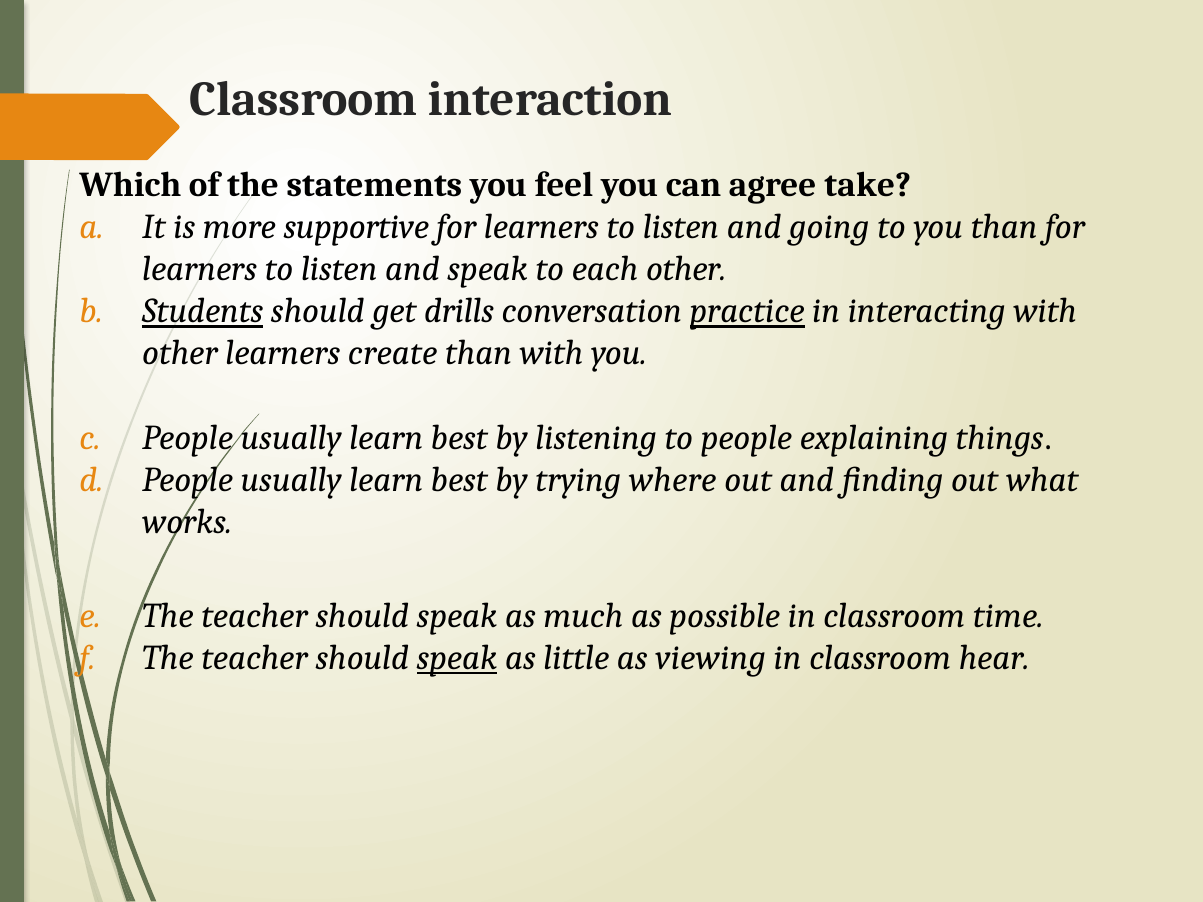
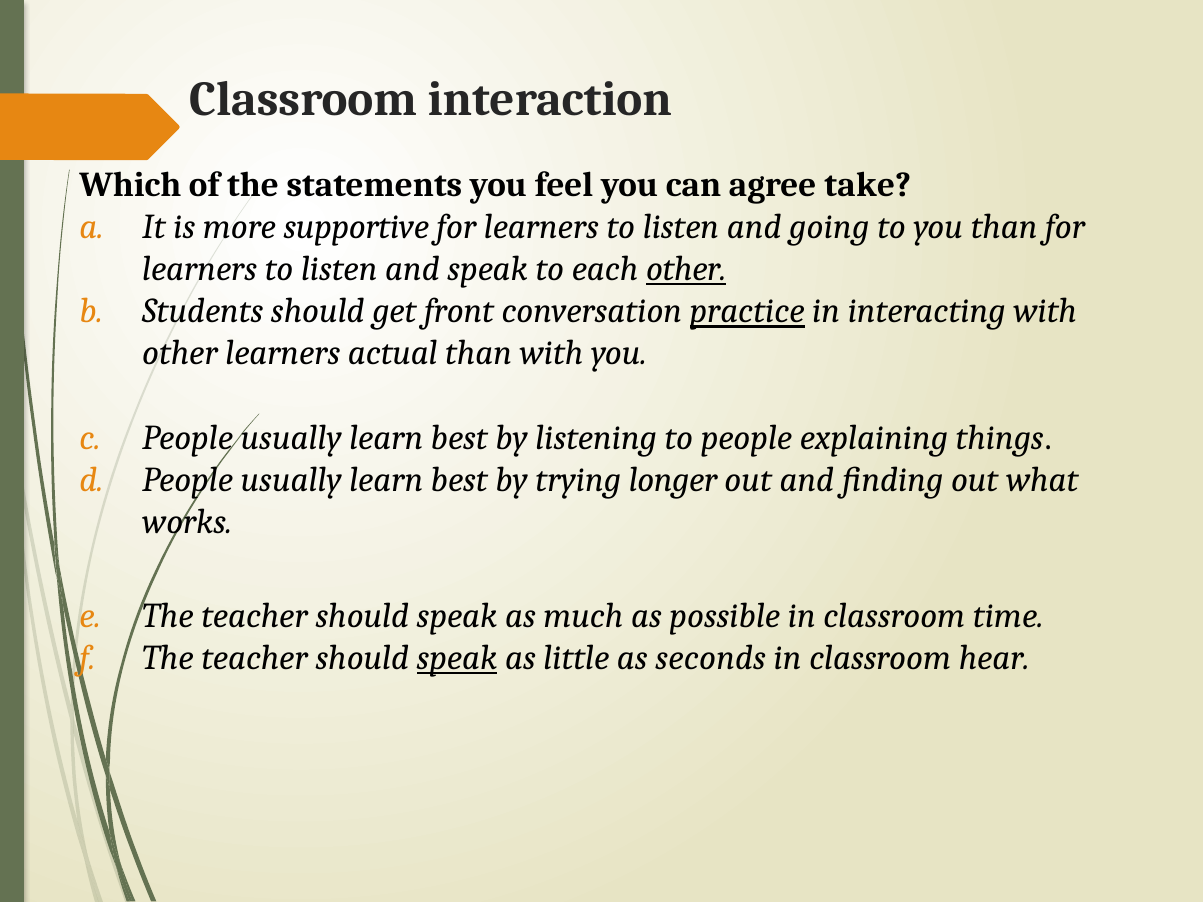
other underline: none -> present (686, 269)
Students underline: present -> none (203, 311)
drills: drills -> front (459, 311)
create: create -> actual (393, 354)
where: where -> longer (673, 480)
viewing: viewing -> seconds (711, 658)
